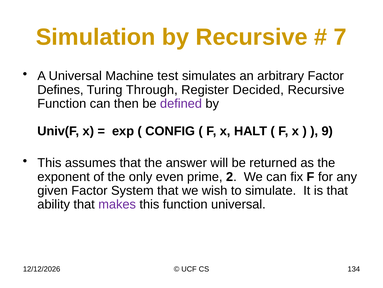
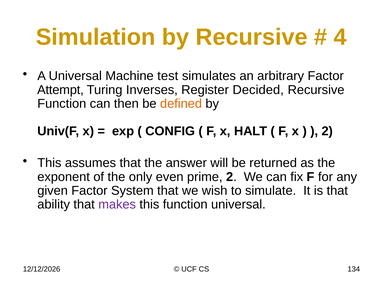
7: 7 -> 4 (340, 37)
Defines: Defines -> Attempt (60, 90)
Through: Through -> Inverses (152, 90)
defined colour: purple -> orange (181, 103)
9: 9 -> 2 (327, 131)
